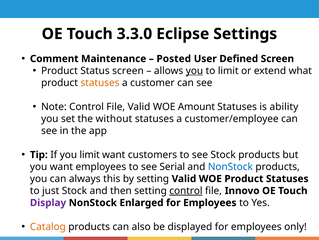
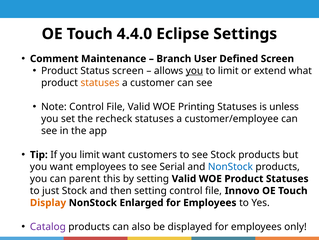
3.3.0: 3.3.0 -> 4.4.0 (134, 34)
Posted: Posted -> Branch (174, 59)
Amount: Amount -> Printing (196, 106)
ability: ability -> unless (284, 106)
without: without -> recheck (114, 118)
always: always -> parent (85, 178)
control underline: present -> none (186, 190)
Display colour: purple -> orange (48, 202)
Catalog colour: orange -> purple (48, 226)
